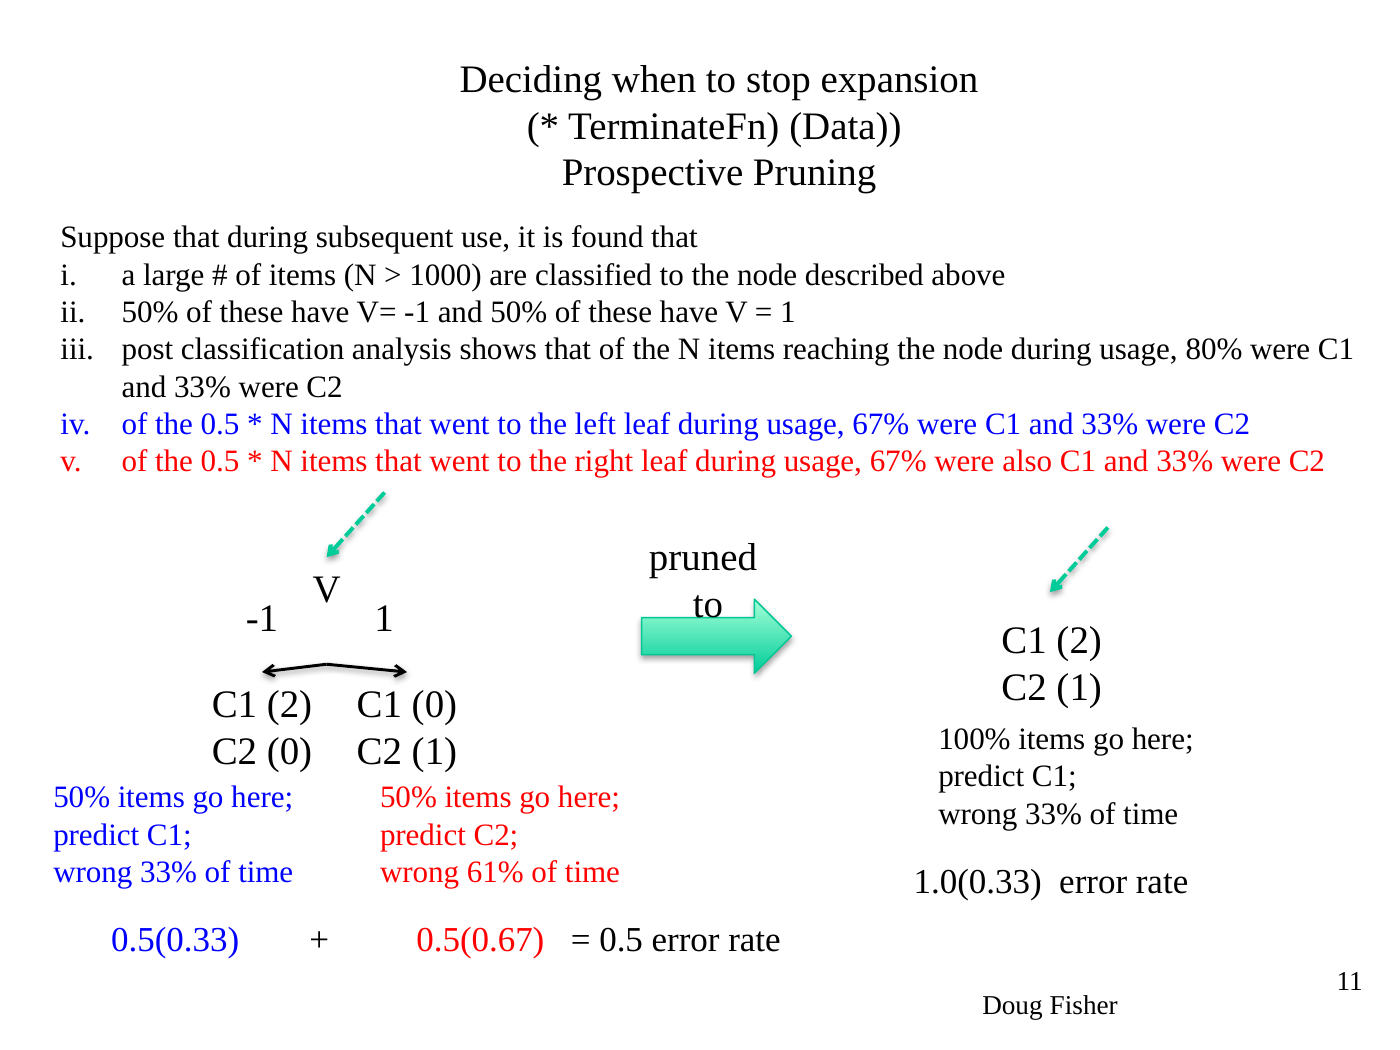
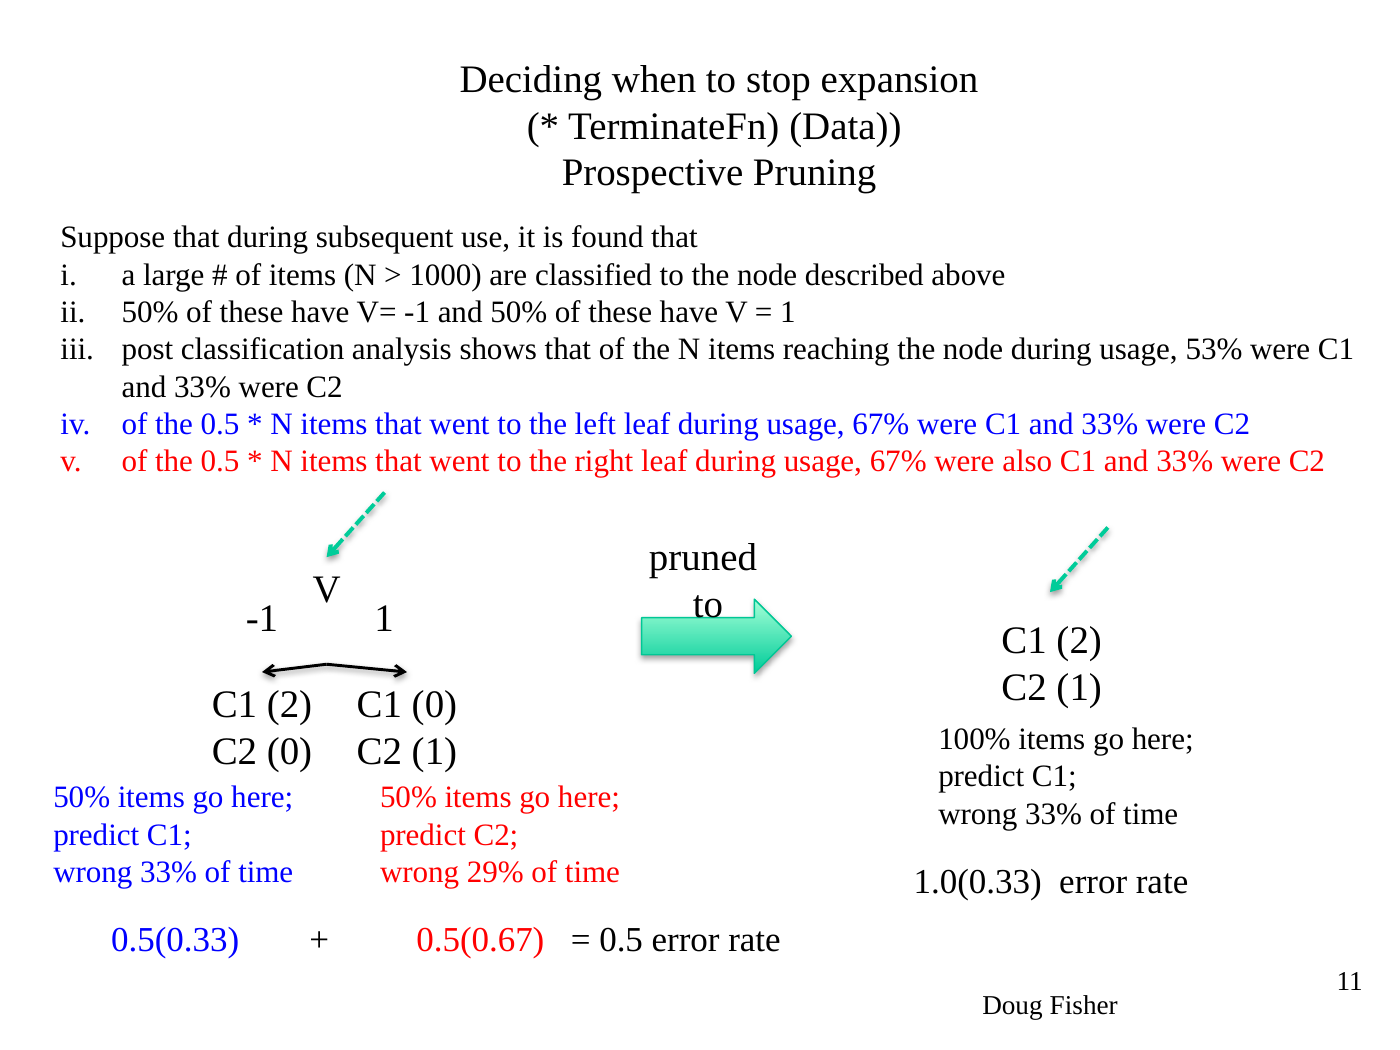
80%: 80% -> 53% (1214, 350)
61%: 61% -> 29% (495, 872)
